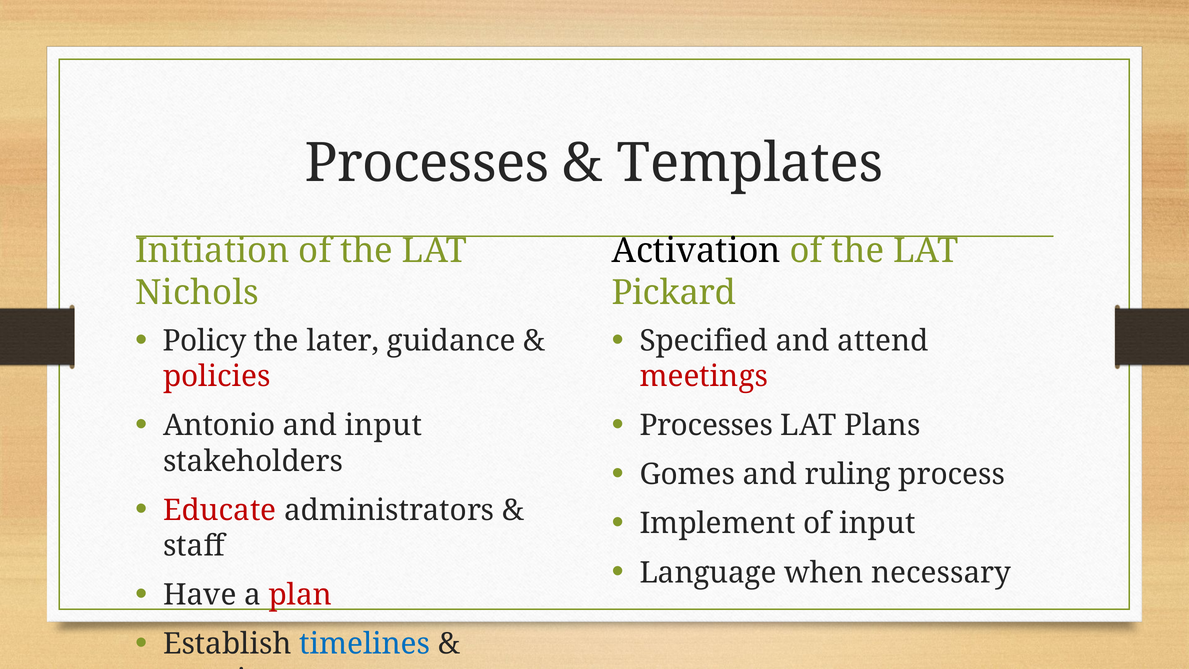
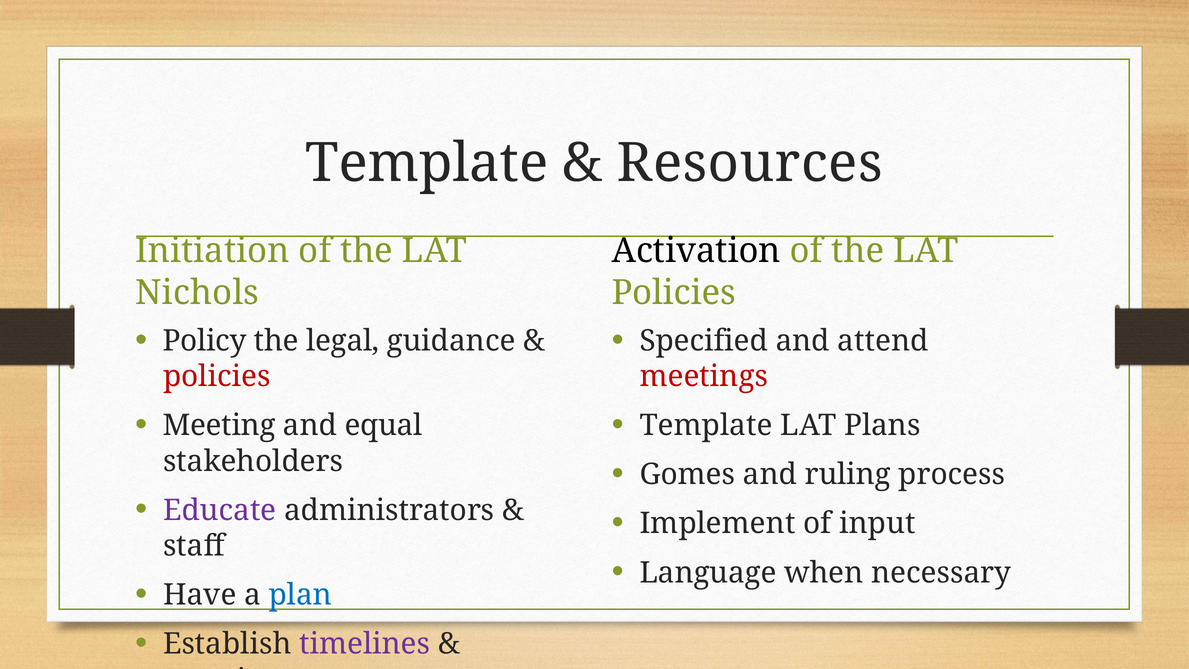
Processes: Processes -> Template (427, 163)
Templates: Templates -> Resources (750, 163)
Pickard: Pickard -> Policies (674, 293)
later: later -> legal (343, 341)
Antonio: Antonio -> Meeting (219, 425)
and input: input -> equal (384, 425)
Processes: Processes -> Template (706, 425)
Educate colour: red -> purple (220, 510)
plan colour: red -> blue (300, 595)
timelines colour: blue -> purple (365, 644)
